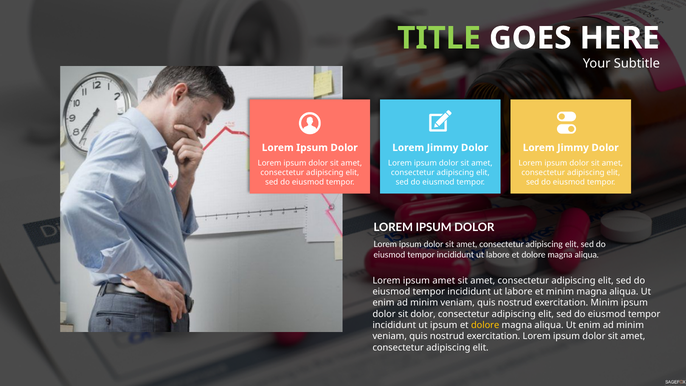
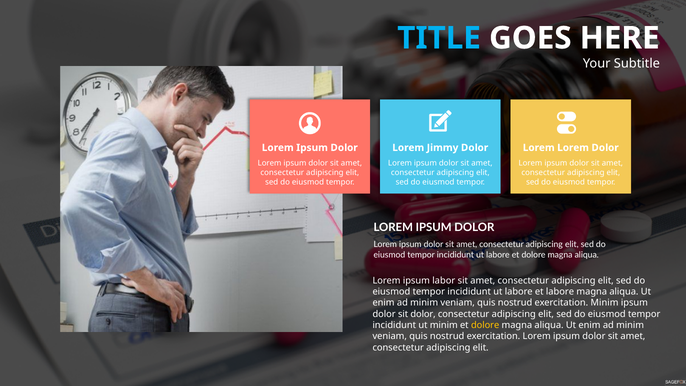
TITLE colour: light green -> light blue (439, 38)
Jimmy: Jimmy -> Lorem (573, 148)
ipsum amet: amet -> labor (444, 280)
et minim: minim -> labore (560, 292)
ut ipsum: ipsum -> minim (444, 325)
